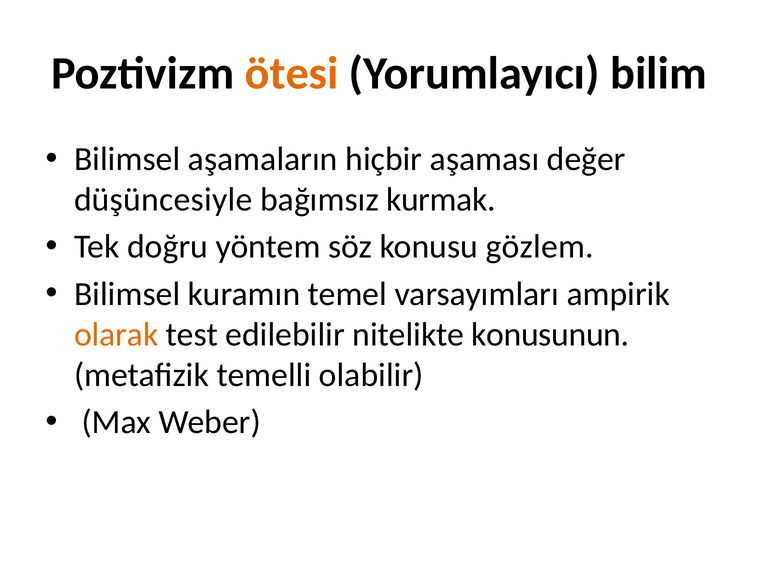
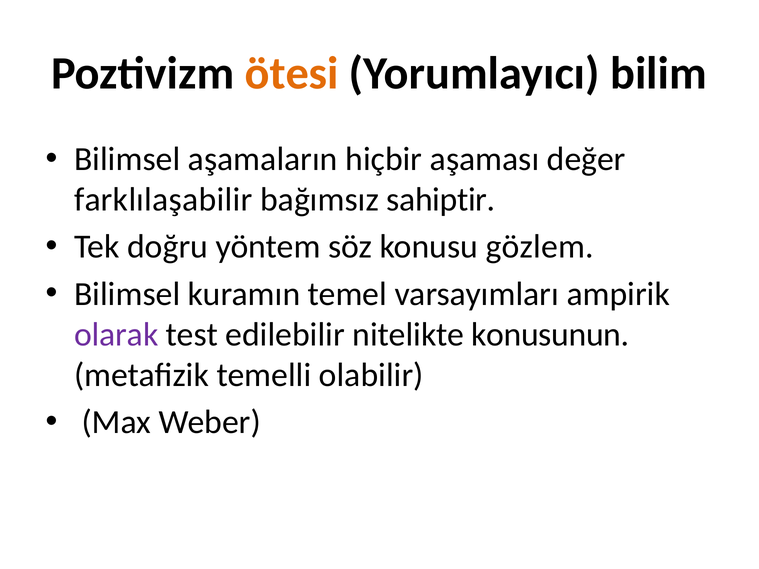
düşüncesiyle: düşüncesiyle -> farklılaşabilir (163, 200)
kurmak: kurmak -> sahiptir (441, 200)
olarak colour: orange -> purple (116, 335)
